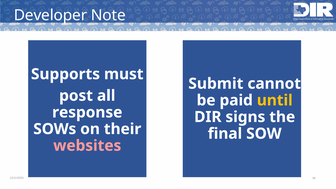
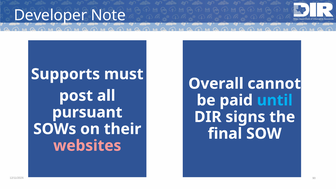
Submit: Submit -> Overall (216, 84)
until colour: yellow -> light blue (275, 100)
response: response -> pursuant (87, 112)
